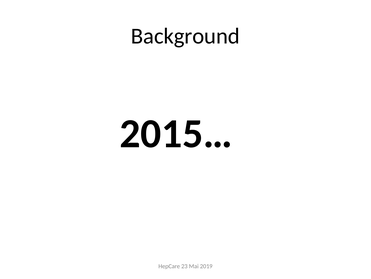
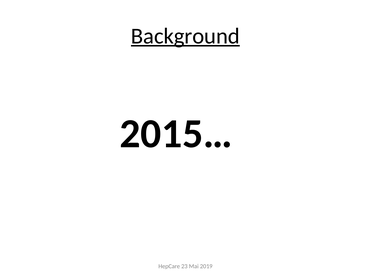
Background underline: none -> present (185, 36)
